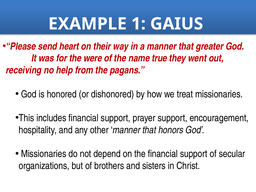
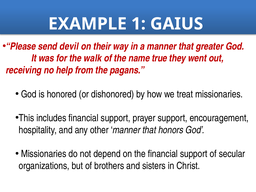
heart: heart -> devil (69, 46)
were: were -> walk (93, 58)
